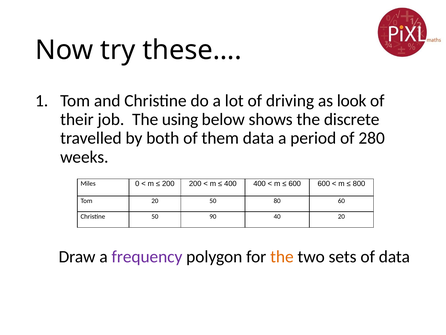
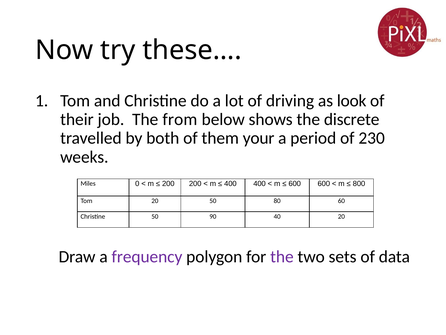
using: using -> from (180, 119)
them data: data -> your (259, 138)
280: 280 -> 230 (372, 138)
the colour: orange -> purple (282, 256)
